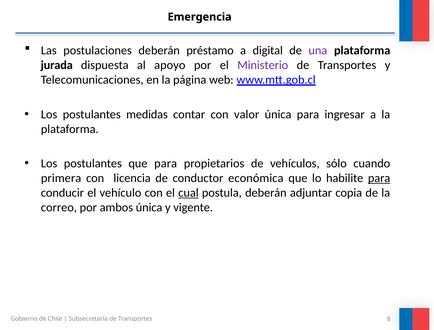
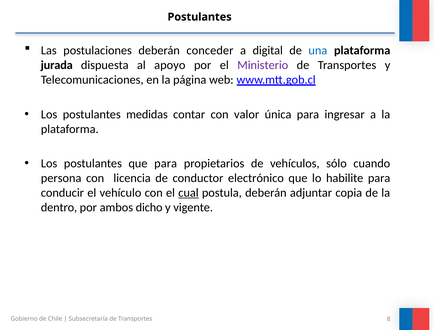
Emergencia: Emergencia -> Postulantes (200, 17)
préstamo: préstamo -> conceder (210, 50)
una colour: purple -> blue (318, 50)
primera: primera -> persona (61, 178)
económica: económica -> electrónico (256, 178)
para underline: present -> none (379, 178)
correo: correo -> dentro (59, 207)
ambos única: única -> dicho (149, 207)
